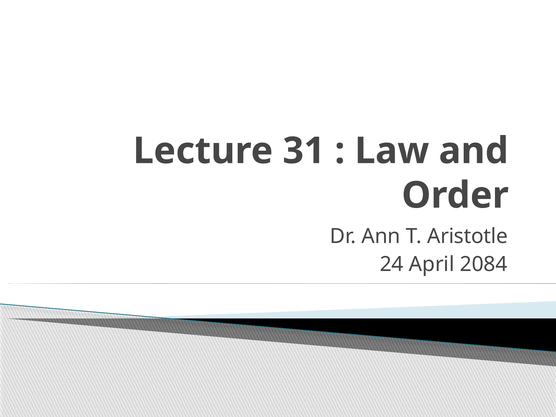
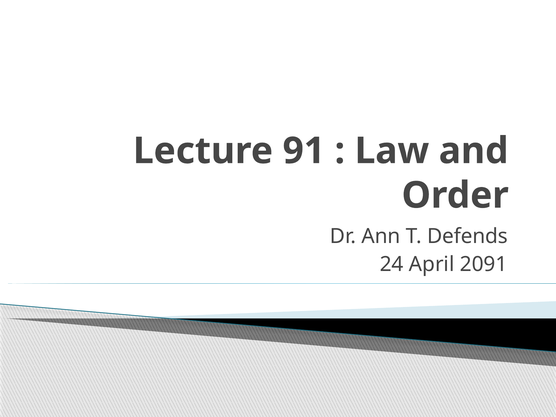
31: 31 -> 91 (304, 151)
Aristotle: Aristotle -> Defends (468, 236)
2084: 2084 -> 2091 (484, 264)
